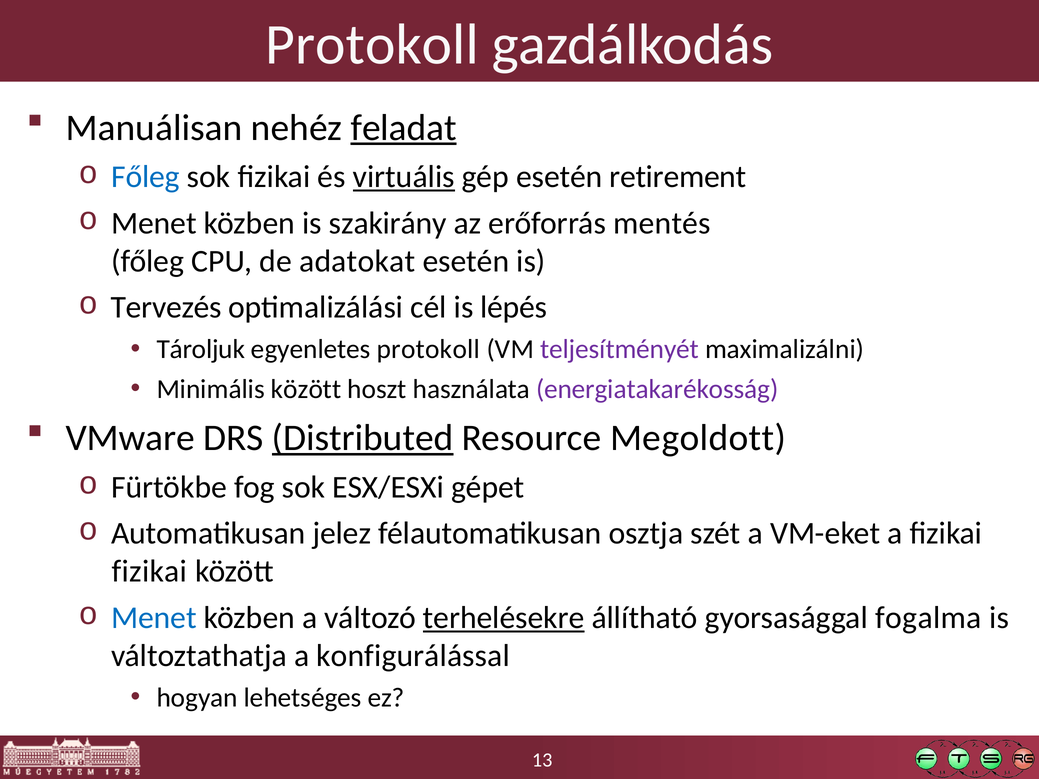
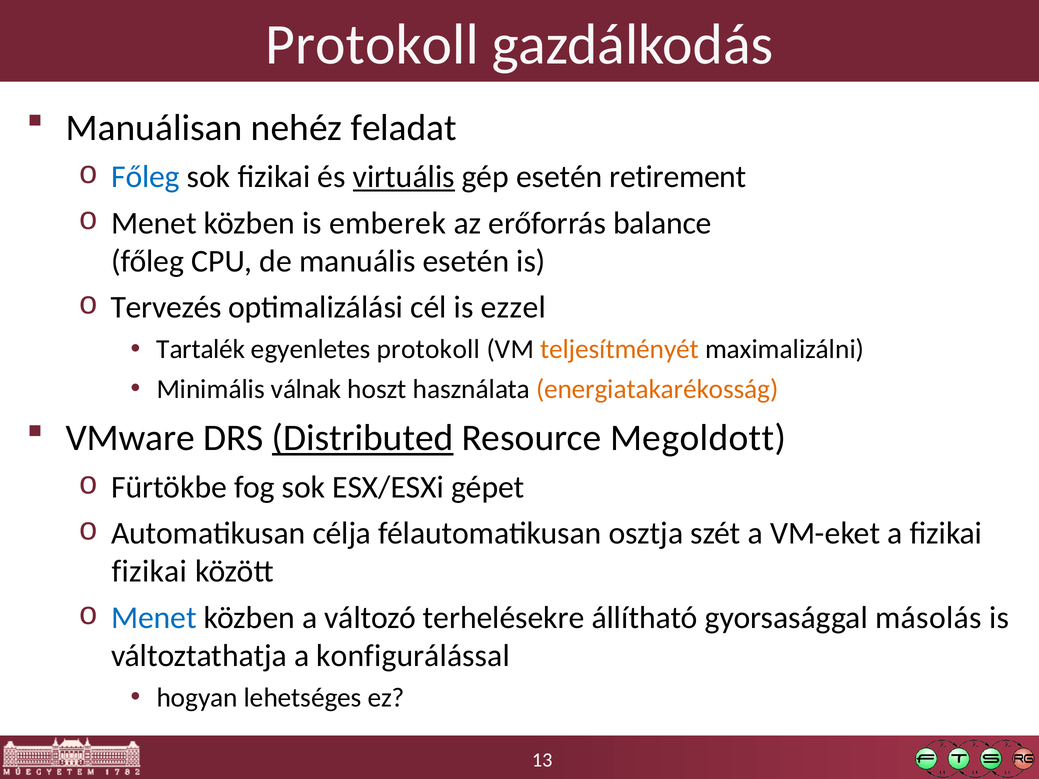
feladat underline: present -> none (404, 128)
szakirány: szakirány -> emberek (388, 223)
mentés: mentés -> balance (662, 223)
adatokat: adatokat -> manuális (357, 261)
lépés: lépés -> ezzel (513, 307)
Tároljuk: Tároljuk -> Tartalék (201, 349)
teljesítményét colour: purple -> orange (620, 349)
Minimális között: között -> válnak (306, 389)
energiatakarékosság colour: purple -> orange (657, 389)
jelez: jelez -> célja (342, 534)
terhelésekre underline: present -> none (504, 618)
fogalma: fogalma -> másolás (929, 618)
